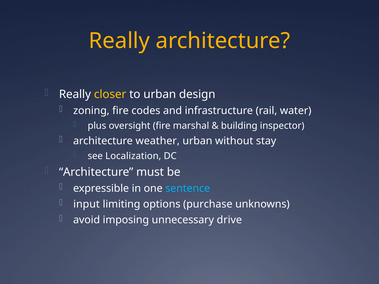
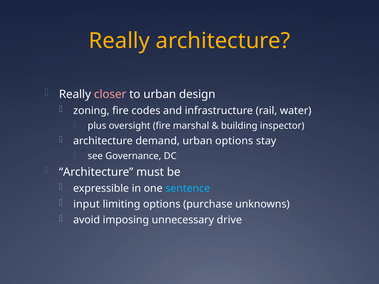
closer colour: yellow -> pink (110, 94)
weather: weather -> demand (158, 141)
urban without: without -> options (234, 141)
Localization: Localization -> Governance (133, 156)
